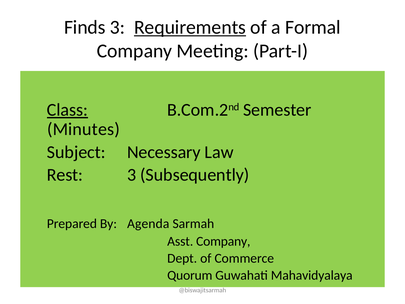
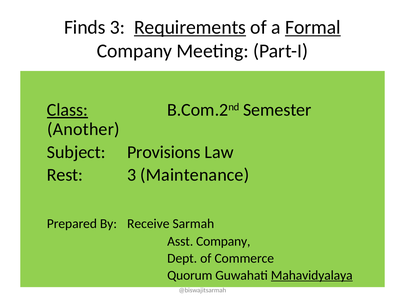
Formal underline: none -> present (313, 27)
Minutes: Minutes -> Another (84, 129)
Necessary: Necessary -> Provisions (164, 152)
Subsequently: Subsequently -> Maintenance (195, 175)
Agenda: Agenda -> Receive (148, 224)
Mahavidyalaya underline: none -> present (312, 275)
